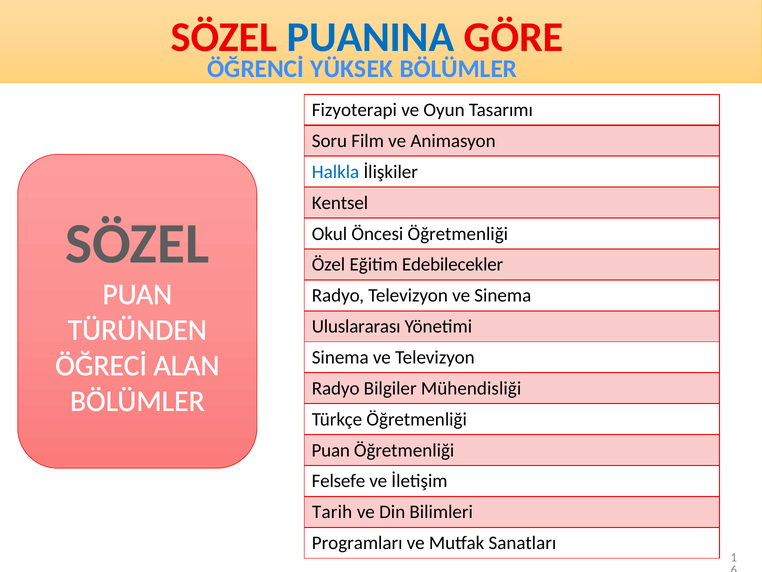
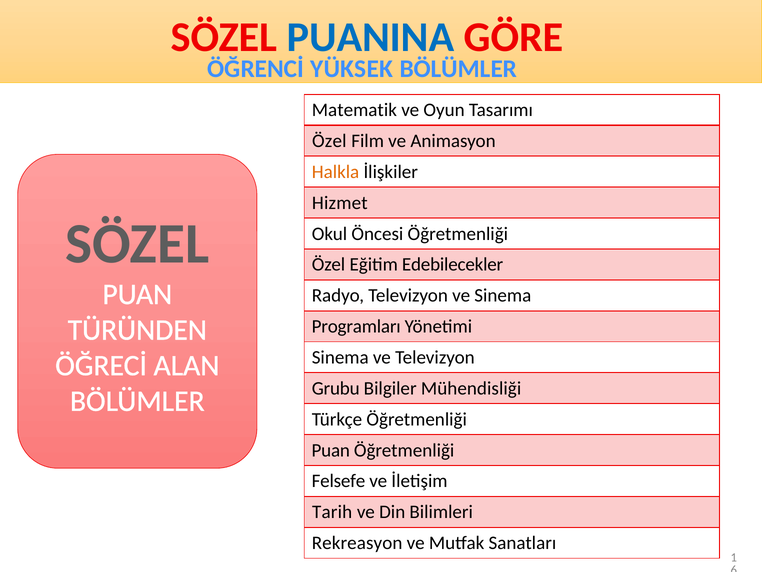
Fizyoterapi: Fizyoterapi -> Matematik (354, 110)
Soru: Soru -> Özel (329, 141)
Halkla colour: blue -> orange (336, 172)
Kentsel: Kentsel -> Hizmet (340, 203)
Uluslararası: Uluslararası -> Programları (356, 326)
Radyo: Radyo -> Grubu (336, 388)
Programları: Programları -> Rekreasyon (357, 543)
